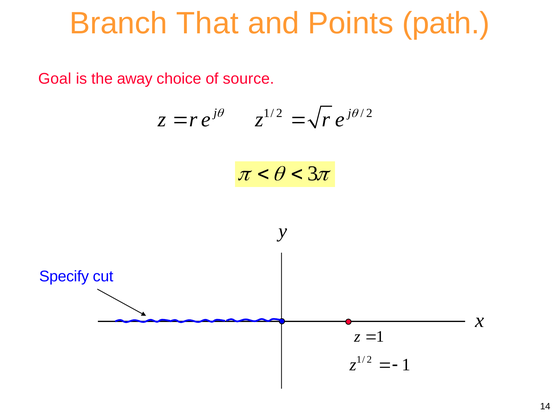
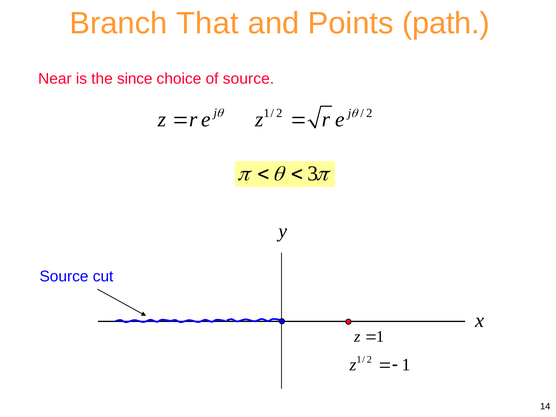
Goal: Goal -> Near (55, 79)
away: away -> since (135, 79)
Specify: Specify -> Source (64, 277)
